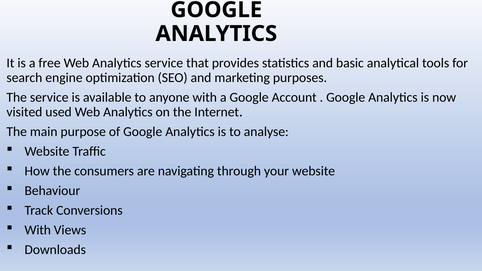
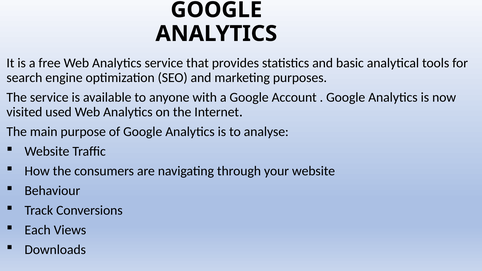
With: With -> Each (38, 230)
